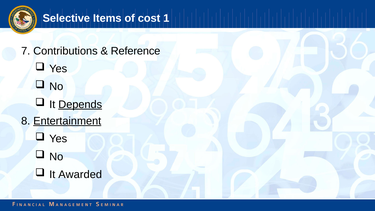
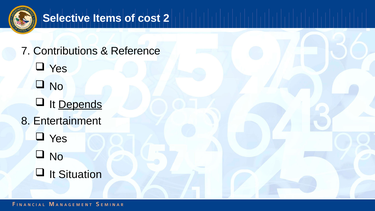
1: 1 -> 2 (166, 18)
Entertainment underline: present -> none (67, 121)
Awarded: Awarded -> Situation (80, 174)
